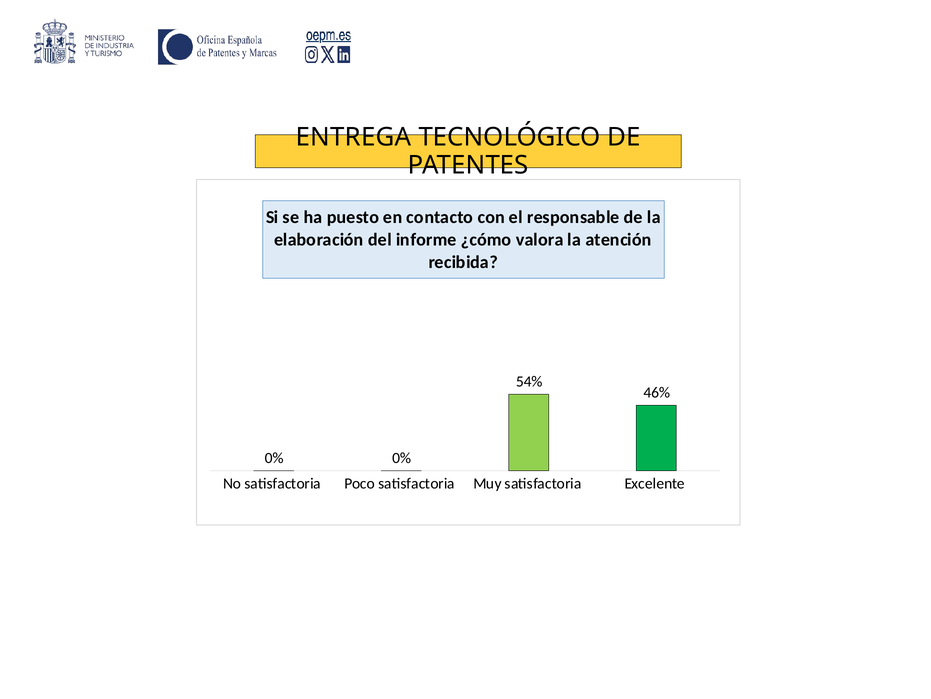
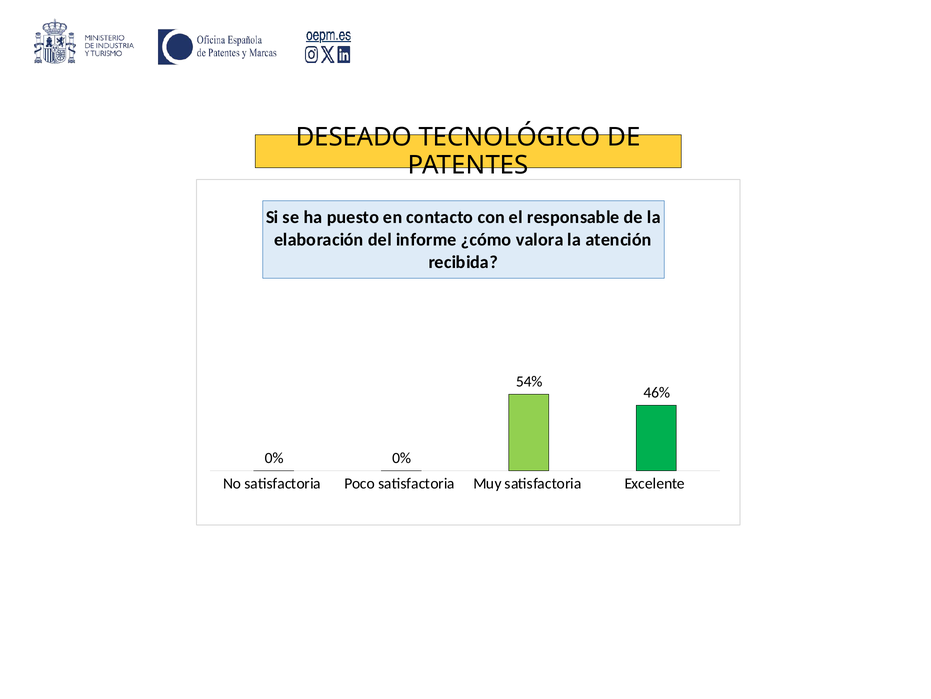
ENTREGA: ENTREGA -> DESEADO (354, 137)
